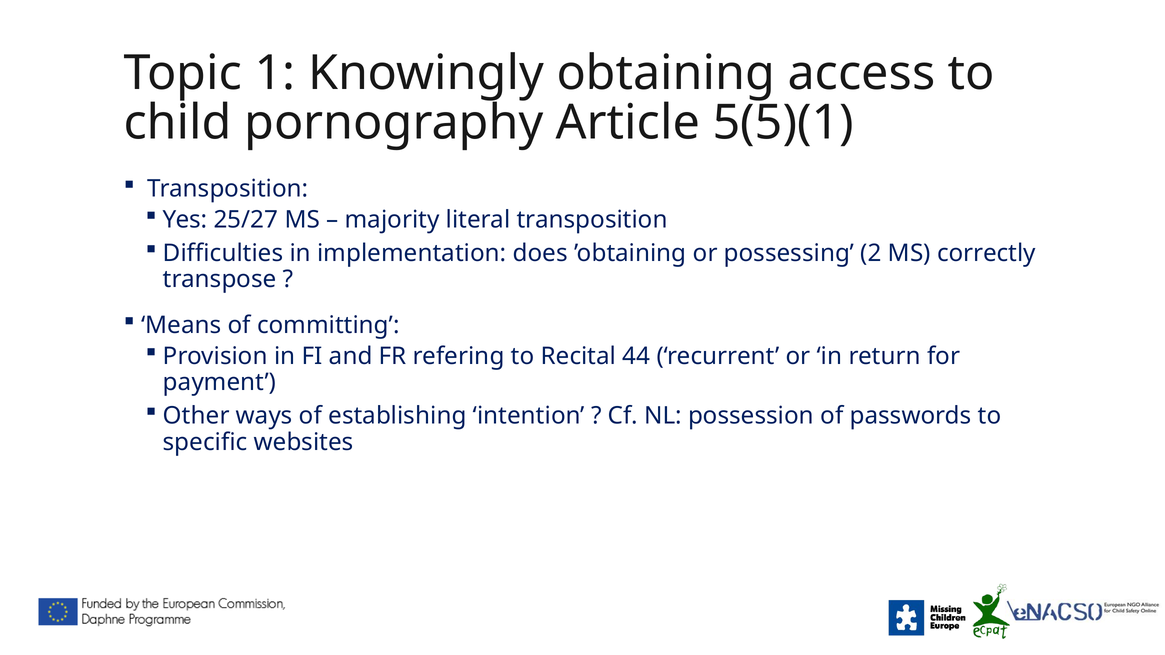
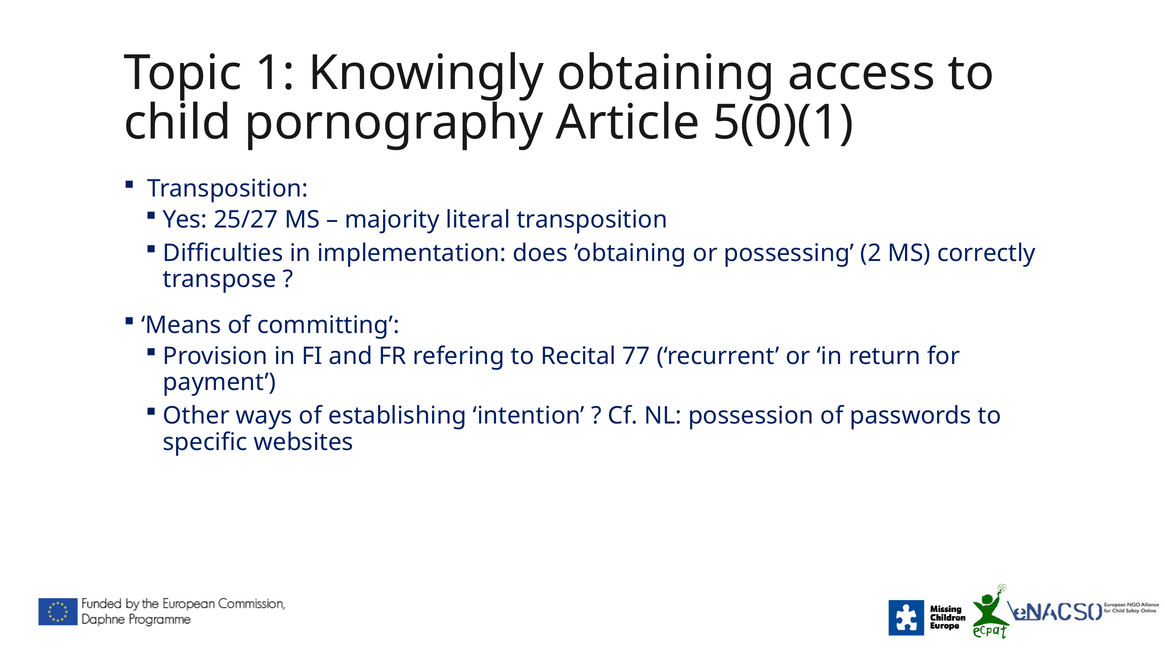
5(5)(1: 5(5)(1 -> 5(0)(1 (783, 123)
44: 44 -> 77 (636, 356)
